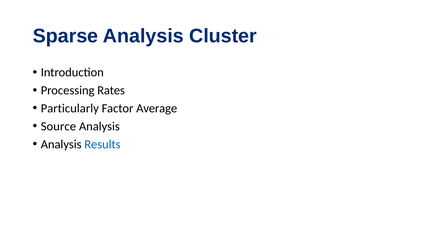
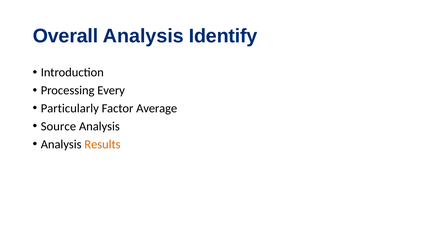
Sparse: Sparse -> Overall (66, 36)
Cluster: Cluster -> Identify (223, 36)
Rates: Rates -> Every (111, 91)
Results colour: blue -> orange (102, 144)
